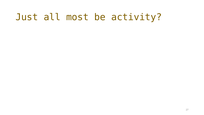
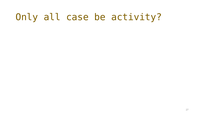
Just: Just -> Only (27, 17)
most: most -> case (77, 17)
